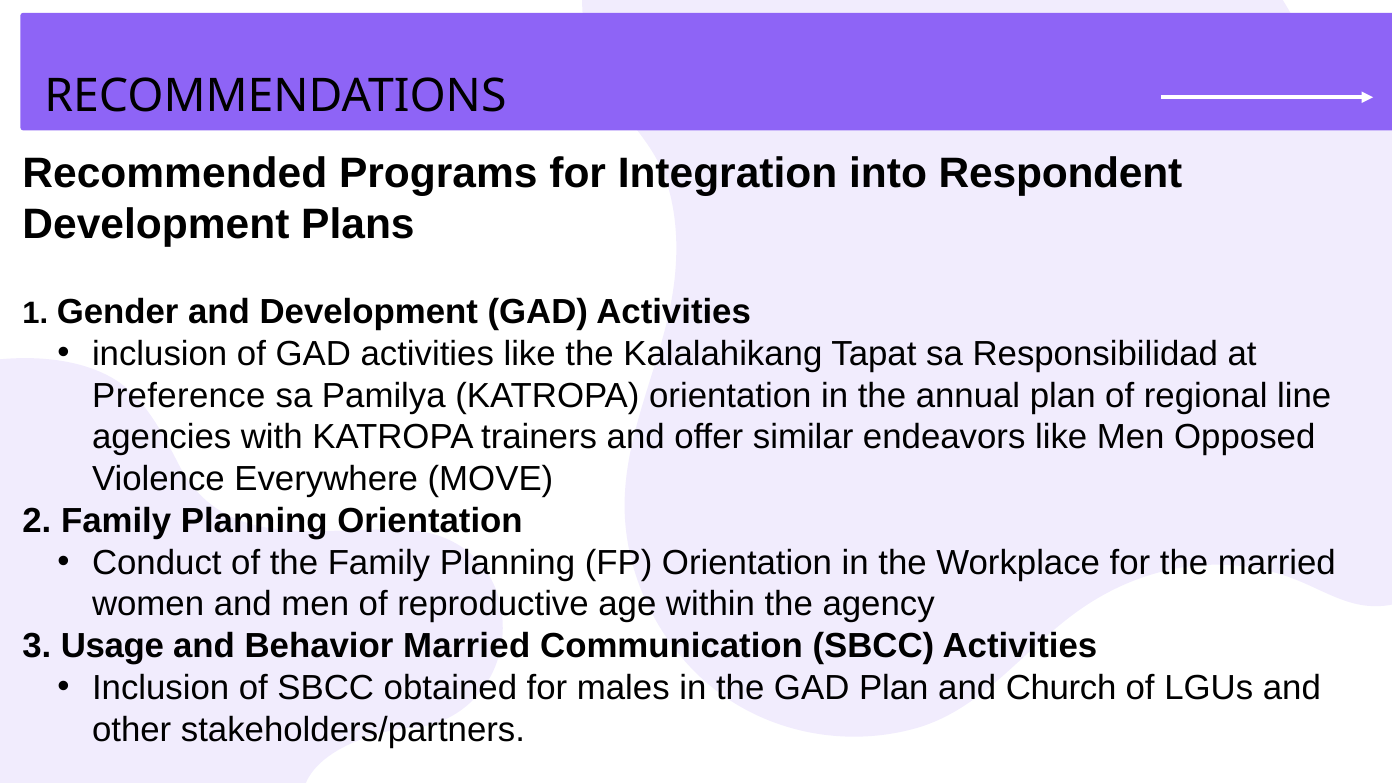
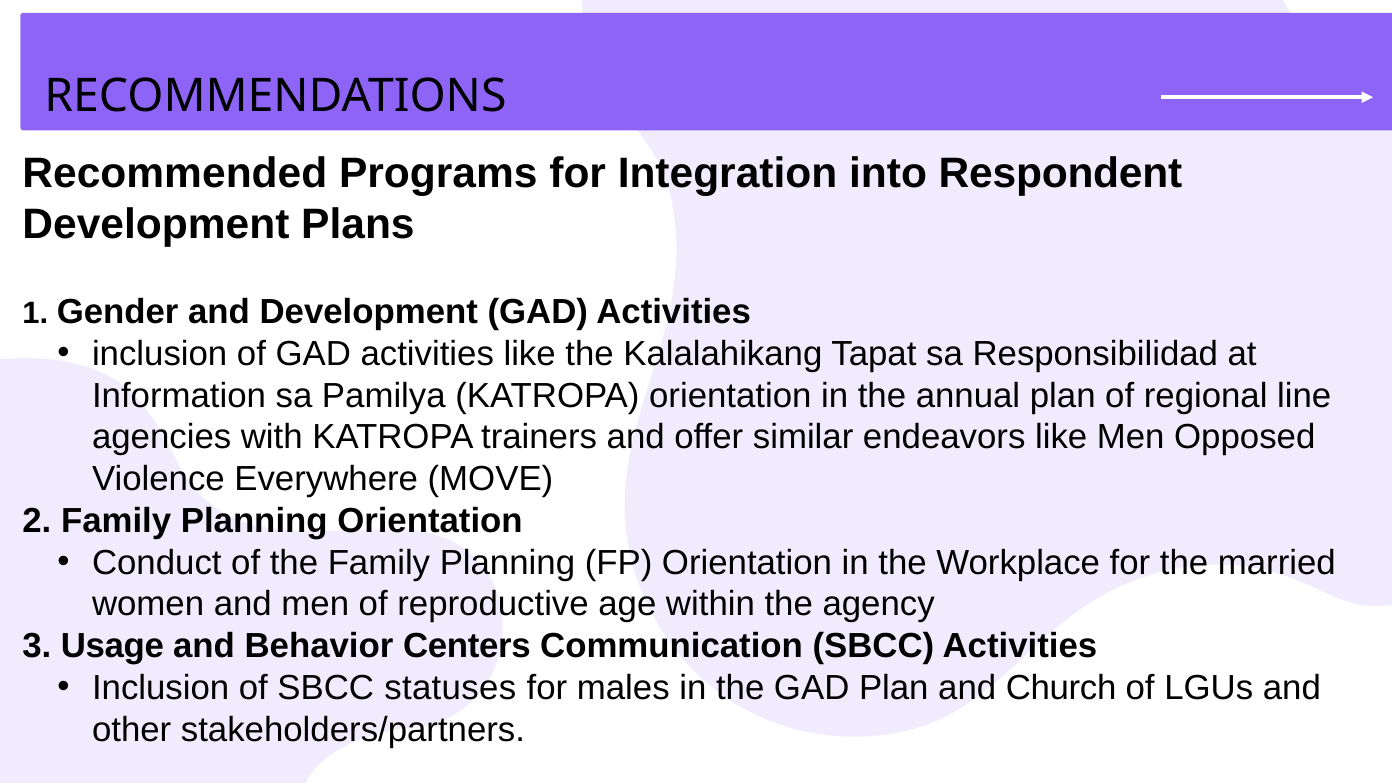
Preference: Preference -> Information (179, 396)
Behavior Married: Married -> Centers (467, 646)
obtained: obtained -> statuses (450, 688)
